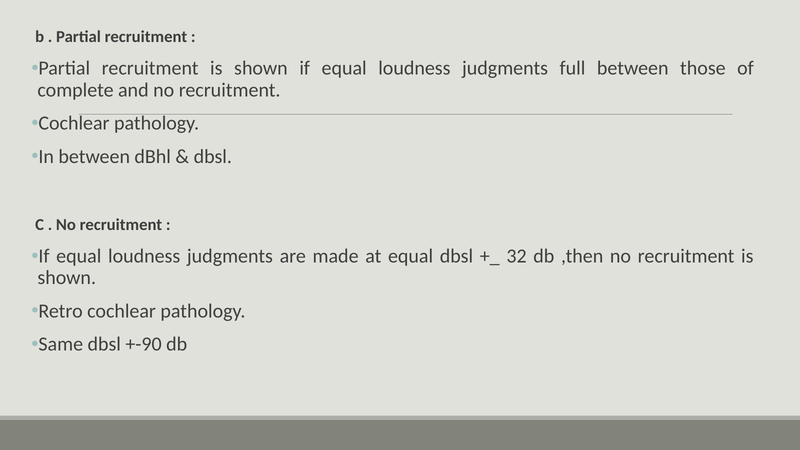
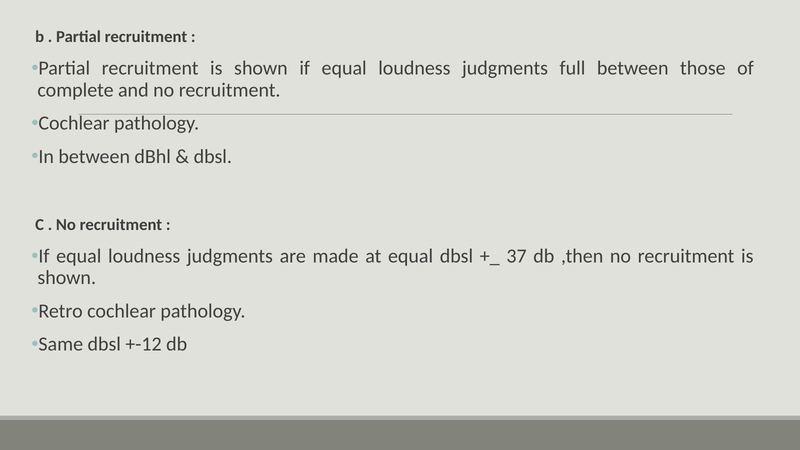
32: 32 -> 37 (517, 256)
+-90: +-90 -> +-12 (144, 344)
